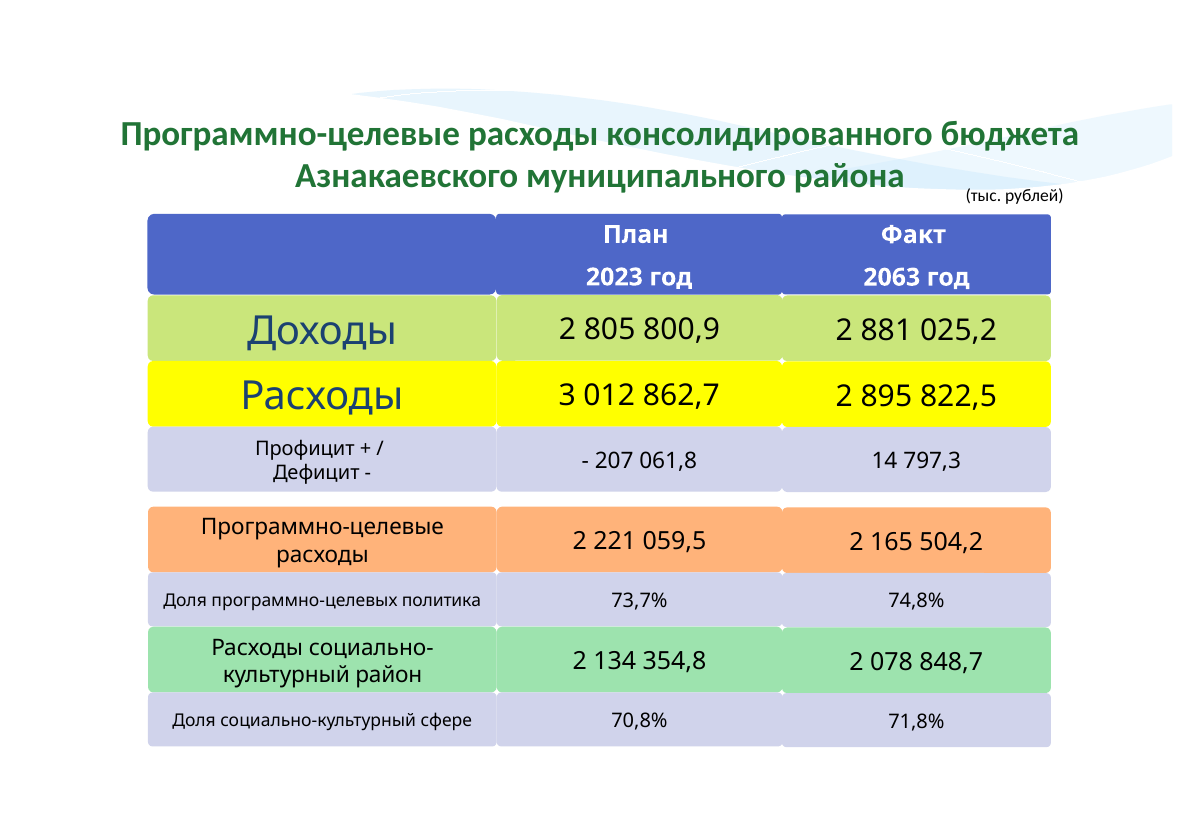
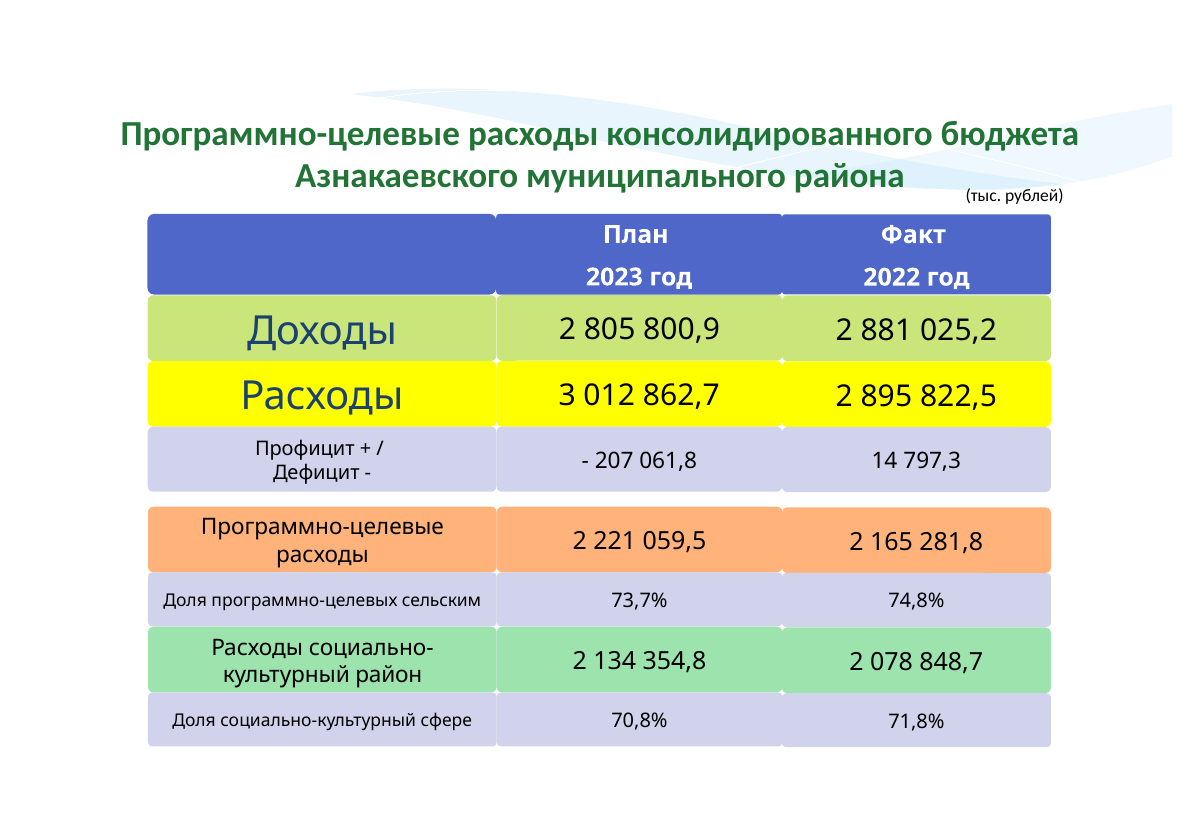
2063: 2063 -> 2022 (892, 277)
504,2: 504,2 -> 281,8 (951, 542)
политика: политика -> сельским (442, 600)
